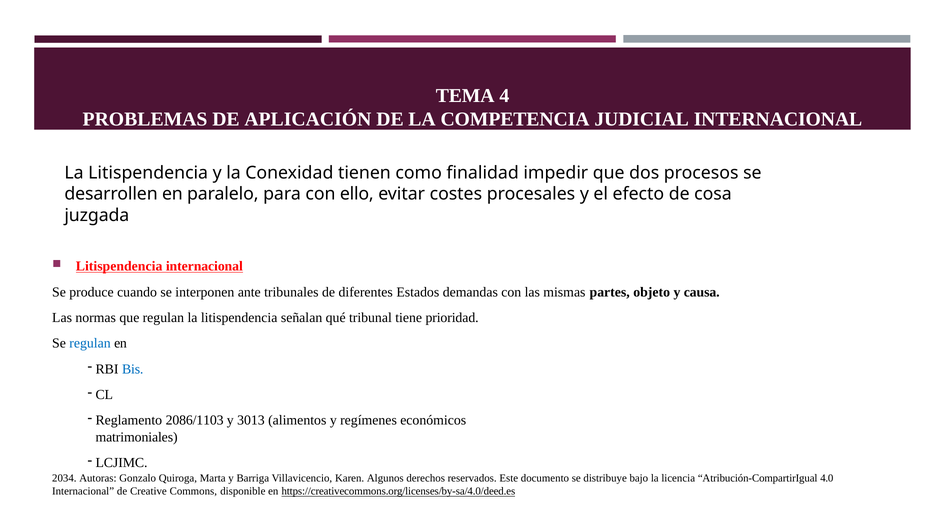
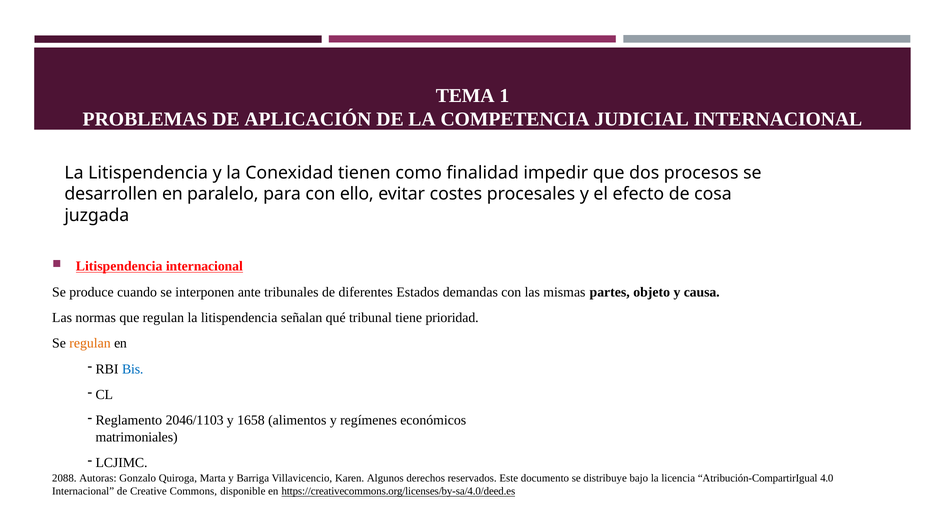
4: 4 -> 1 (504, 96)
regulan colour: blue -> orange (90, 344)
2086/1103: 2086/1103 -> 2046/1103 (195, 421)
3013: 3013 -> 1658 (251, 421)
2034: 2034 -> 2088 (64, 479)
